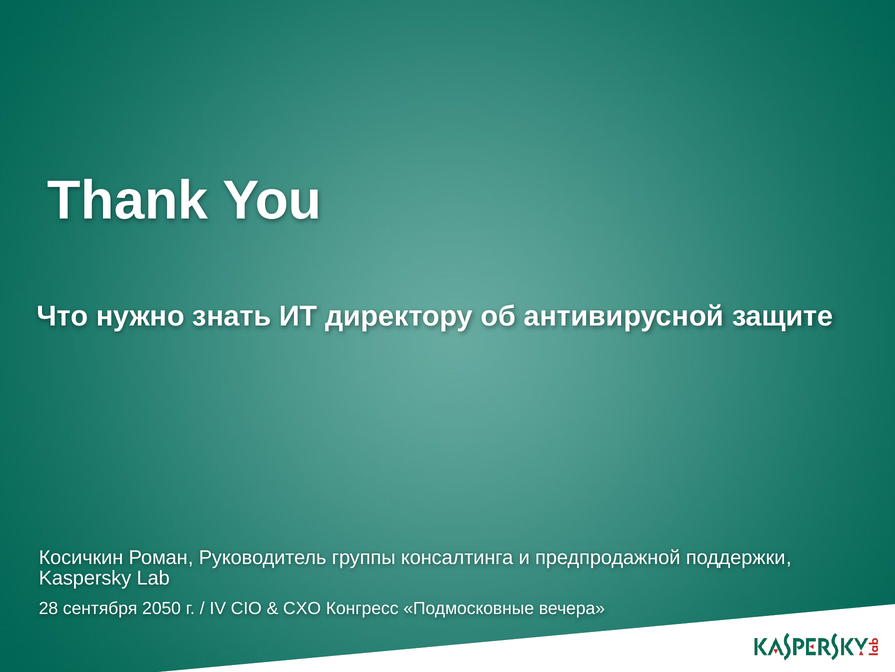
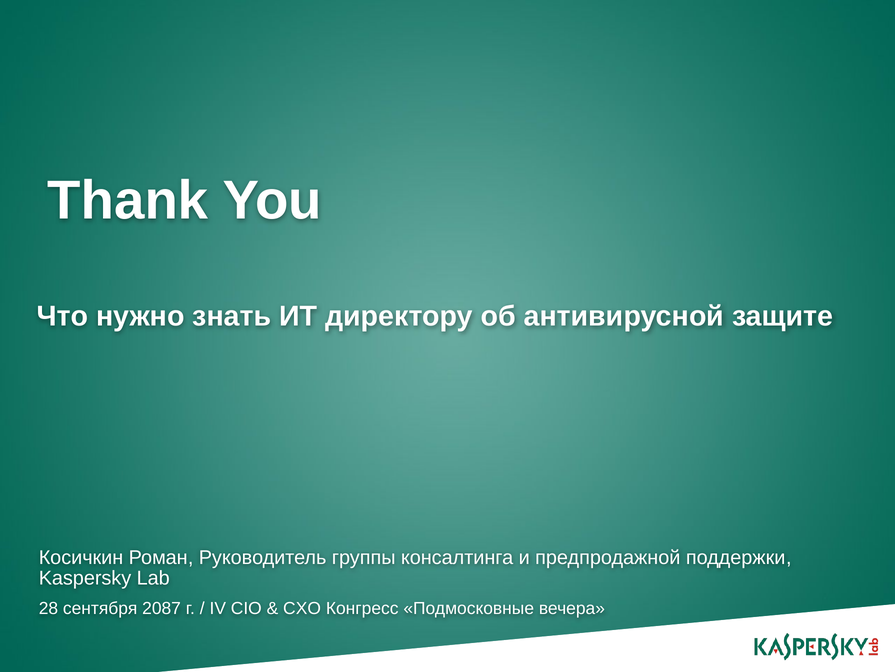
2050: 2050 -> 2087 (162, 608)
